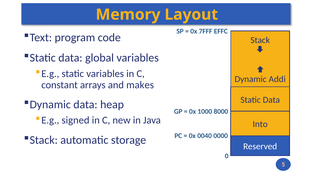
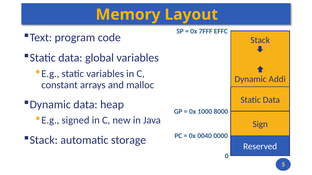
makes: makes -> malloc (140, 85)
Into: Into -> Sign (260, 124)
